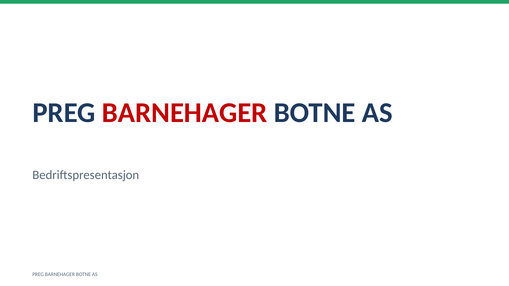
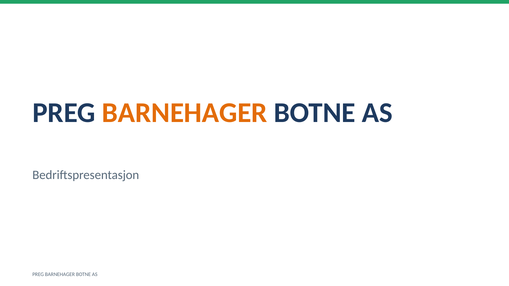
BARNEHAGER colour: red -> orange (185, 113)
